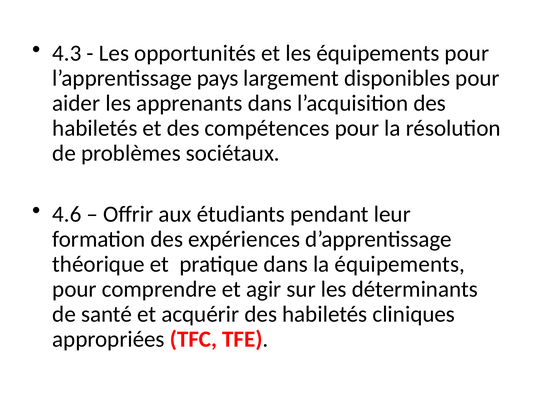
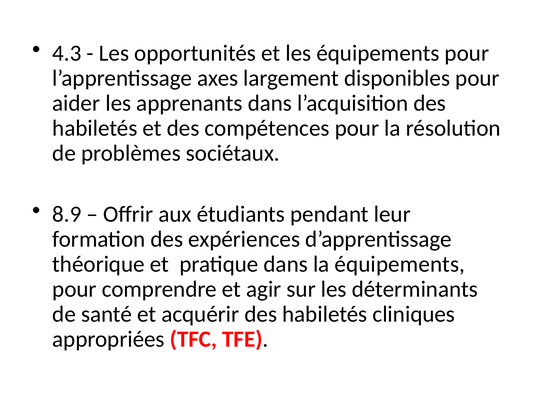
pays: pays -> axes (218, 78)
4.6: 4.6 -> 8.9 (67, 214)
